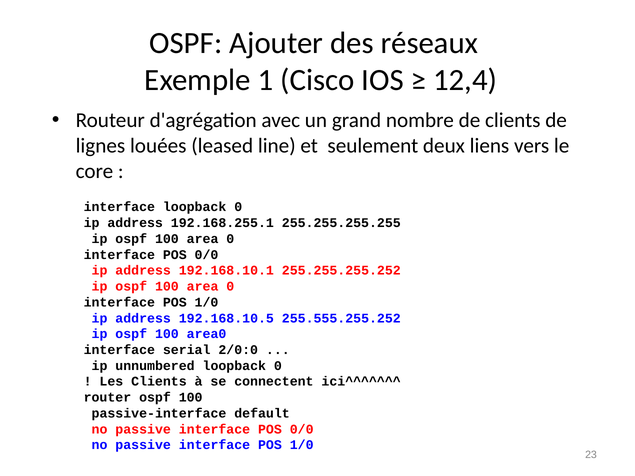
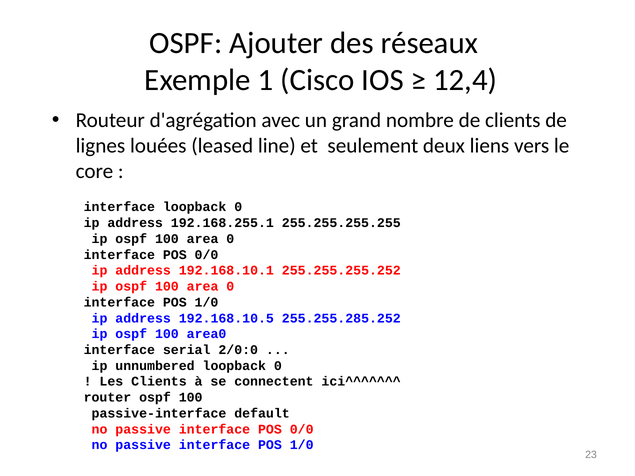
255.555.255.252: 255.555.255.252 -> 255.255.285.252 (341, 318)
